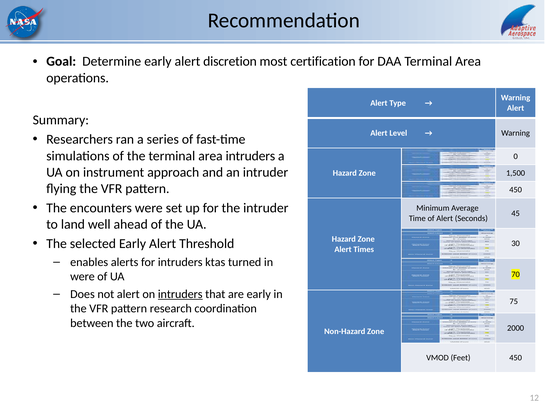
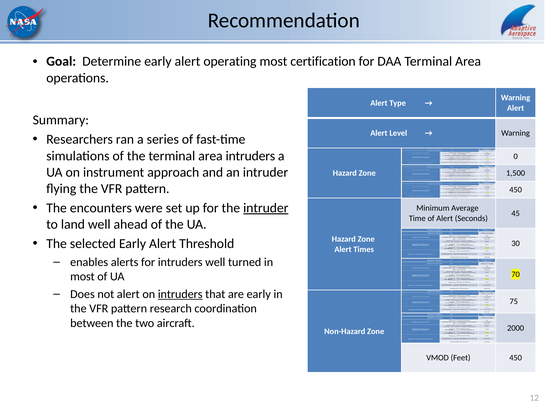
discretion: discretion -> operating (230, 61)
intruder underline: none -> present (266, 208)
intruders ktas: ktas -> well (215, 262)
were: were -> most (82, 276)
